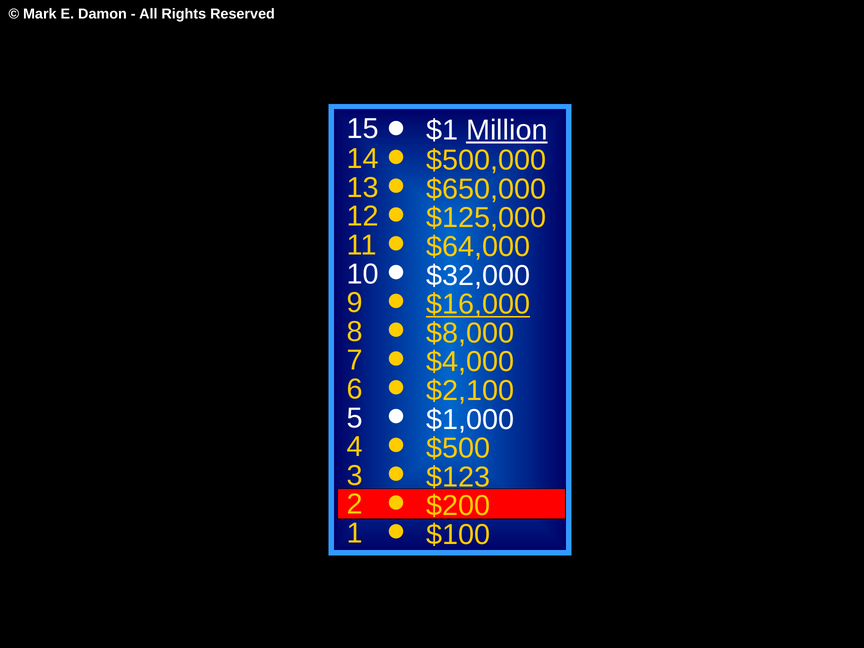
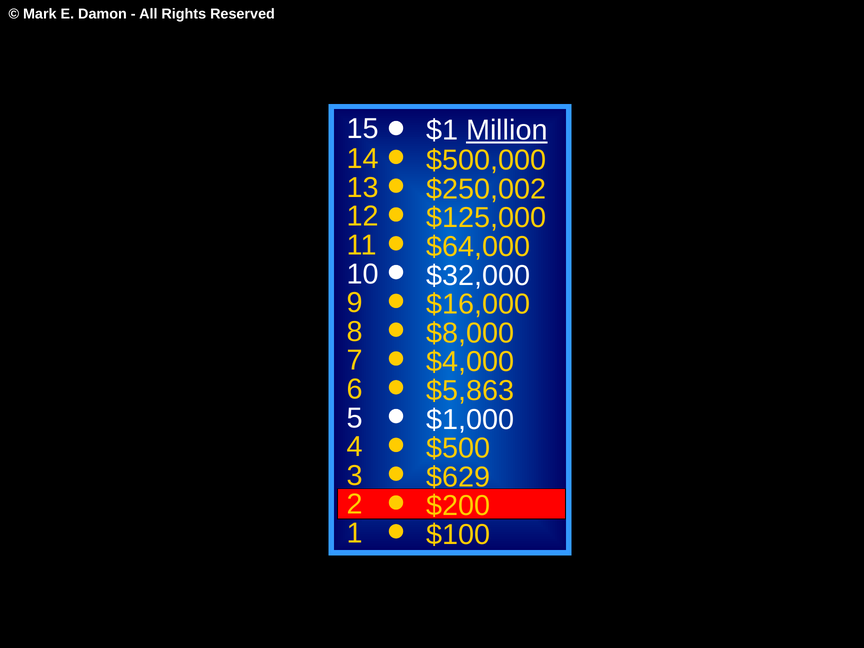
$650,000: $650,000 -> $250,002 (486, 189)
$16,000 underline: present -> none (478, 304)
$2,100: $2,100 -> $5,863 (470, 391)
$123: $123 -> $629 (458, 477)
